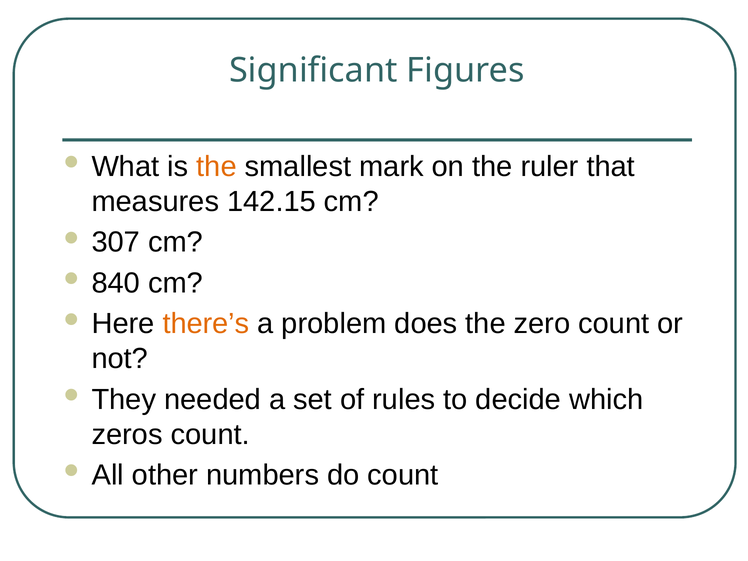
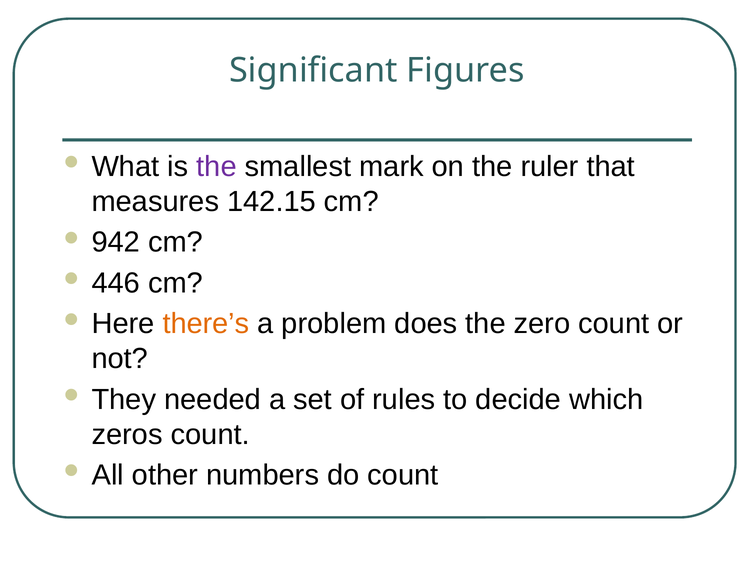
the colour: orange -> purple (217, 167)
307: 307 -> 942 (116, 242)
840: 840 -> 446 (116, 283)
